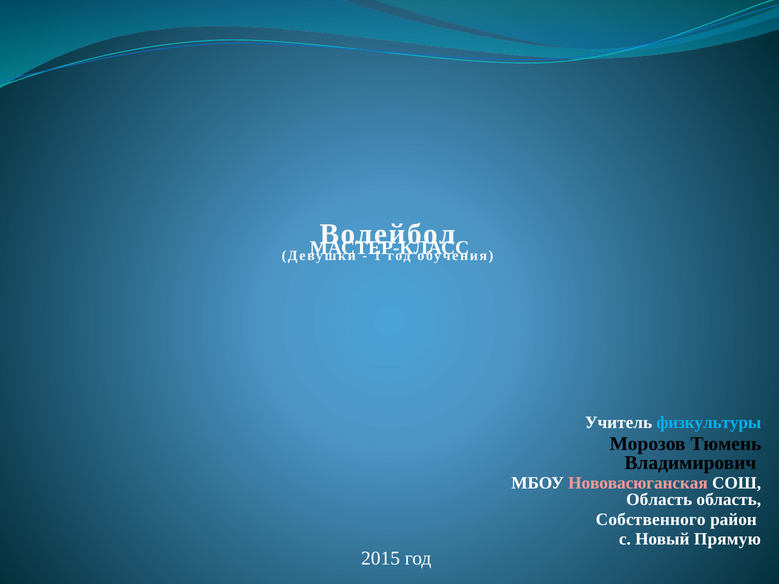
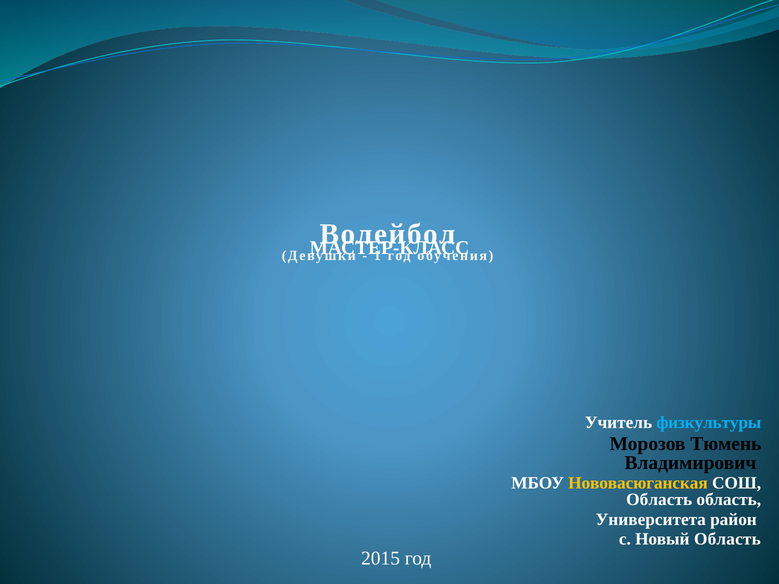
Нововасюганская colour: pink -> yellow (638, 483)
Собственного: Собственного -> Университета (651, 520)
Новый Прямую: Прямую -> Область (727, 539)
